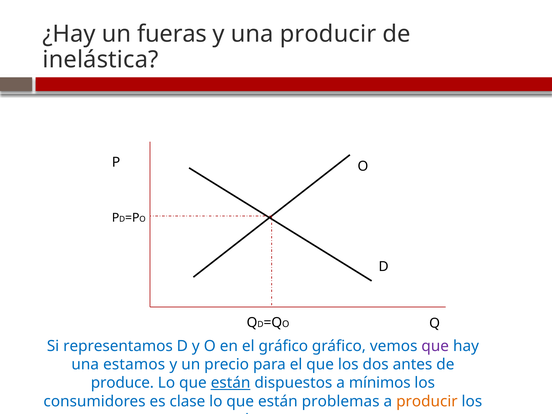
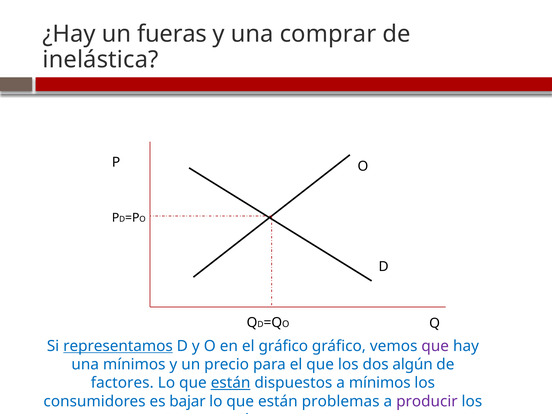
una producir: producir -> comprar (328, 34)
representamos underline: none -> present (118, 346)
una estamos: estamos -> mínimos (134, 364)
antes: antes -> algún (413, 364)
produce: produce -> factores (122, 383)
clase: clase -> bajar (187, 401)
producir colour: orange -> purple (427, 401)
